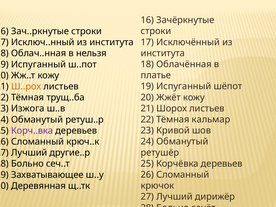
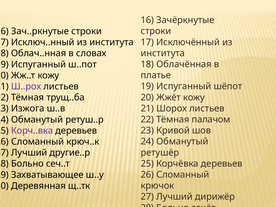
нельзя: нельзя -> словах (91, 53)
Ш..рох colour: orange -> purple (26, 86)
кальмар: кальмар -> палачом (211, 119)
